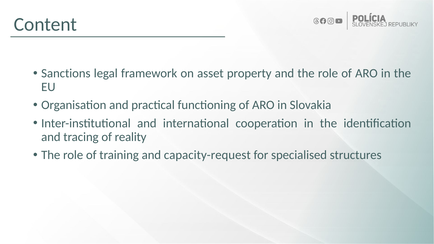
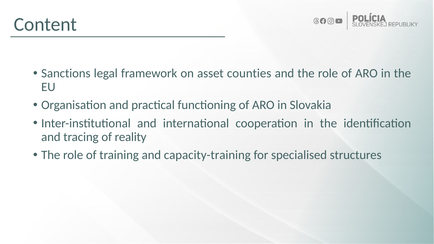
property: property -> counties (249, 73)
capacity-request: capacity-request -> capacity-training (207, 155)
